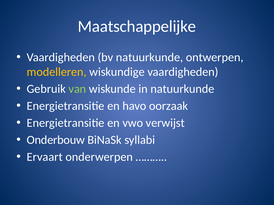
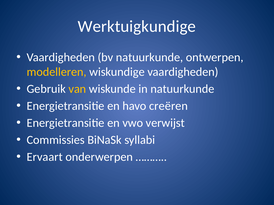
Maatschappelijke: Maatschappelijke -> Werktuigkundige (137, 27)
van colour: light green -> yellow (77, 89)
oorzaak: oorzaak -> creëren (169, 106)
Onderbouw: Onderbouw -> Commissies (56, 140)
